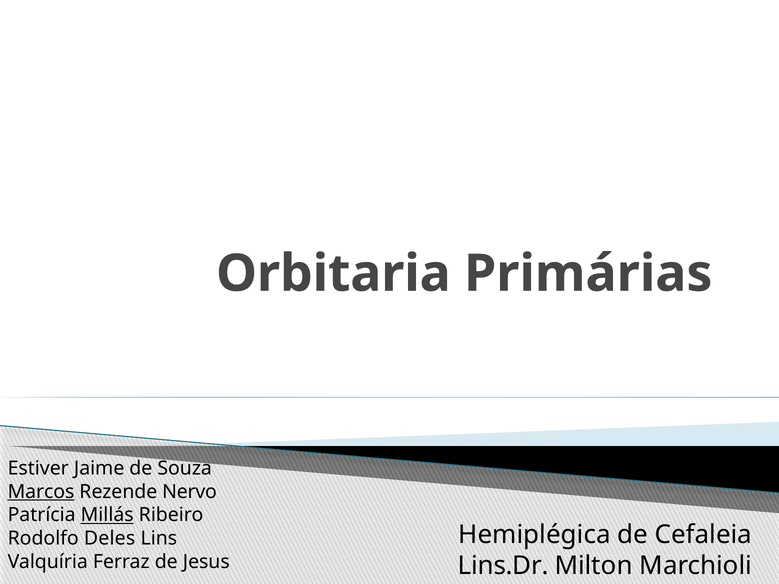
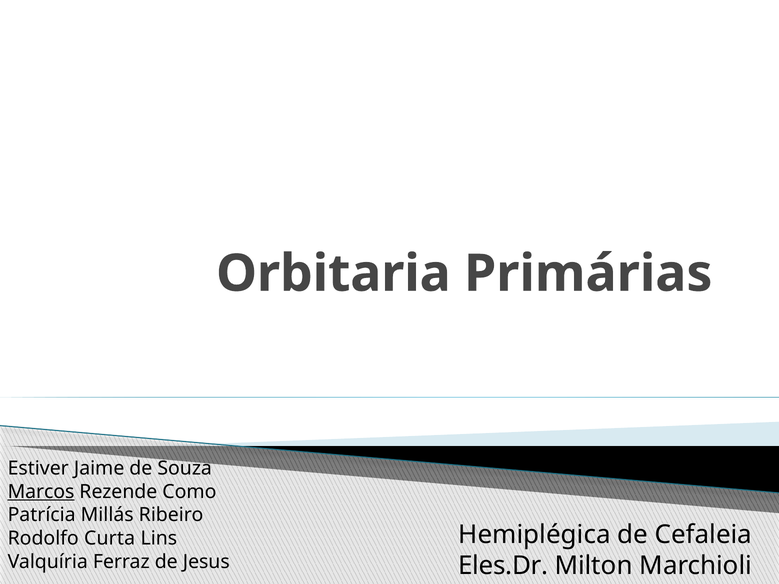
Nervo: Nervo -> Como (189, 492)
Millás underline: present -> none (107, 515)
Deles: Deles -> Curta (110, 539)
Lins.Dr: Lins.Dr -> Eles.Dr (503, 566)
